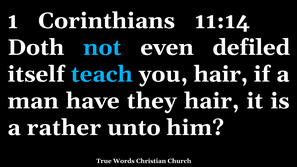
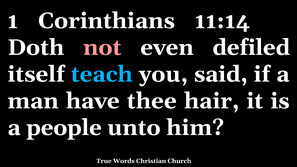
not colour: light blue -> pink (102, 48)
you hair: hair -> said (221, 74)
they: they -> thee (152, 101)
rather: rather -> people (64, 128)
